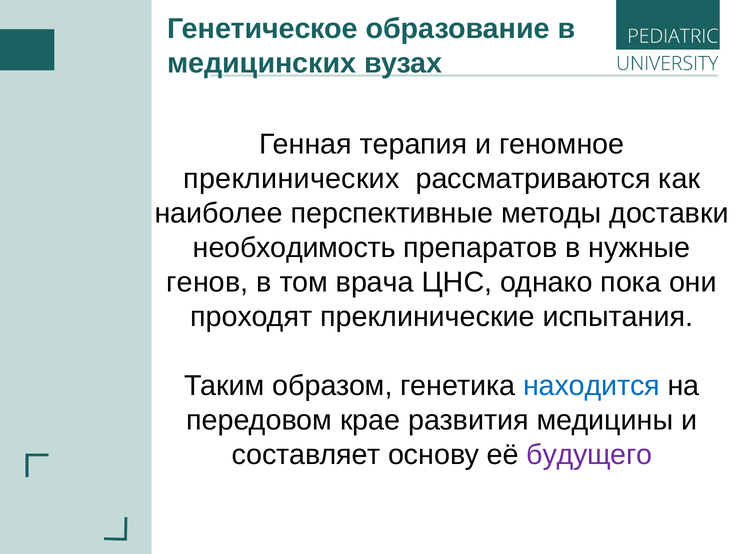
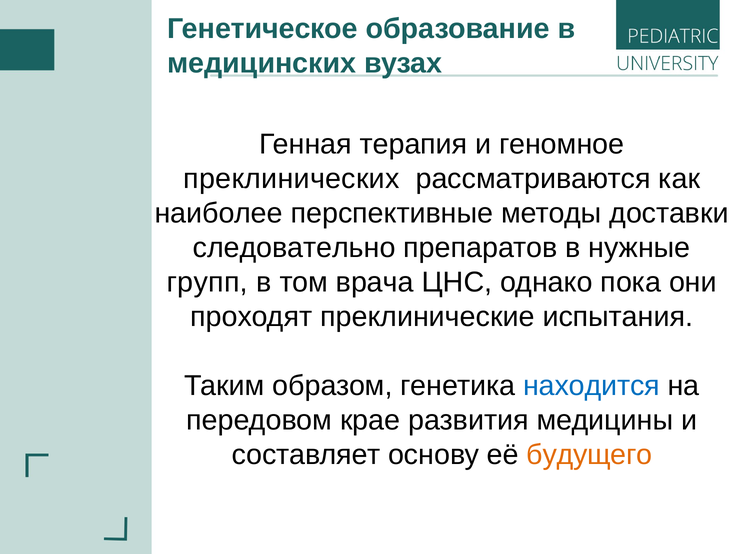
необходимость: необходимость -> следовательно (294, 247)
генов: генов -> групп (207, 282)
будущего colour: purple -> orange (589, 454)
